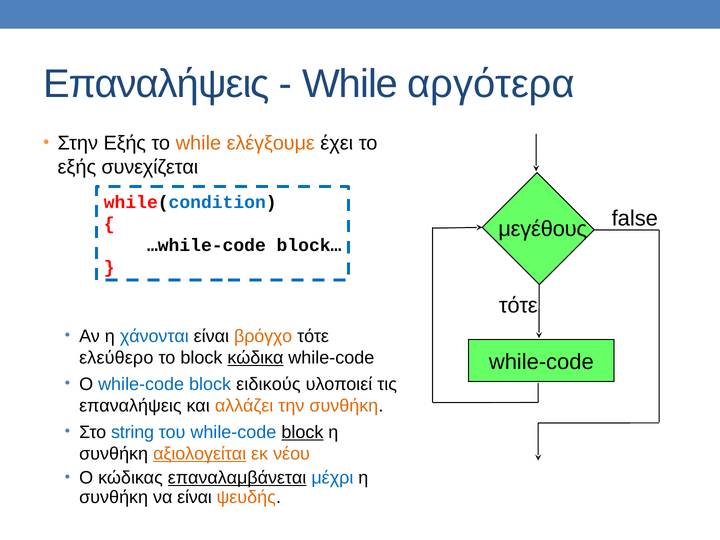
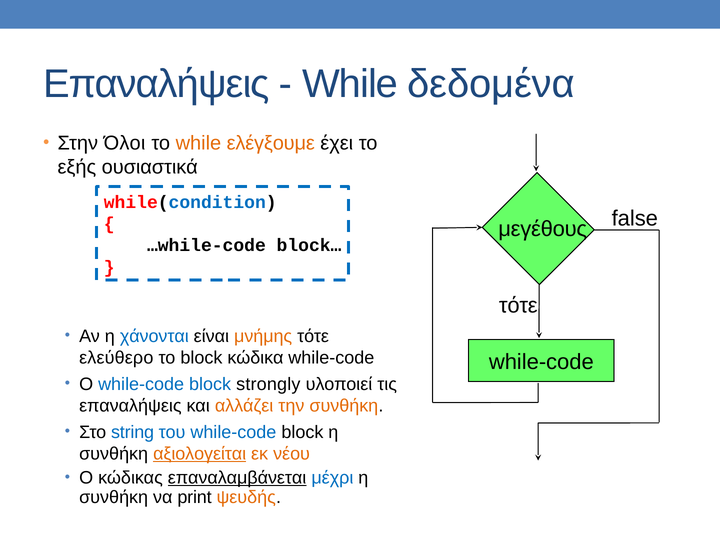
αργότερα: αργότερα -> δεδομένα (491, 84)
Στην Εξής: Εξής -> Όλοι (125, 143)
συνεχίζεται: συνεχίζεται -> ουσιαστικά (150, 167)
βρόγχο: βρόγχο -> μνήμης (263, 336)
κώδικα underline: present -> none (255, 358)
ειδικούς: ειδικούς -> strongly (268, 384)
block underline: present -> none (302, 432)
να είναι: είναι -> print (195, 497)
